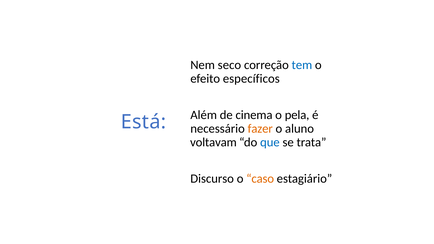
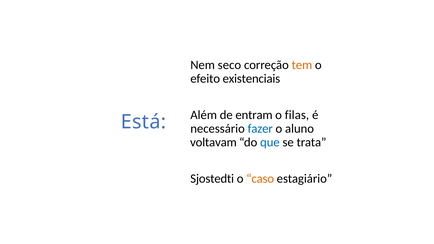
tem colour: blue -> orange (302, 65)
específicos: específicos -> existenciais (251, 79)
cinema: cinema -> entram (254, 115)
pela: pela -> filas (297, 115)
fazer colour: orange -> blue (260, 129)
Discurso: Discurso -> Sjostedti (212, 179)
